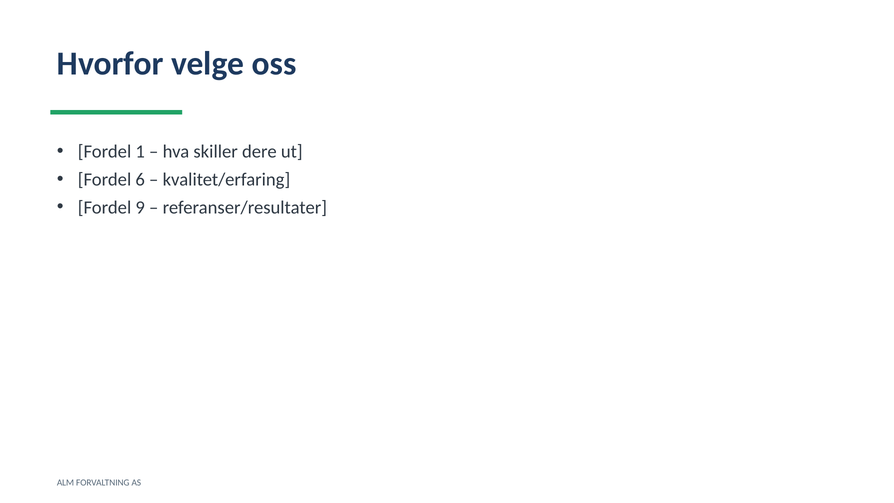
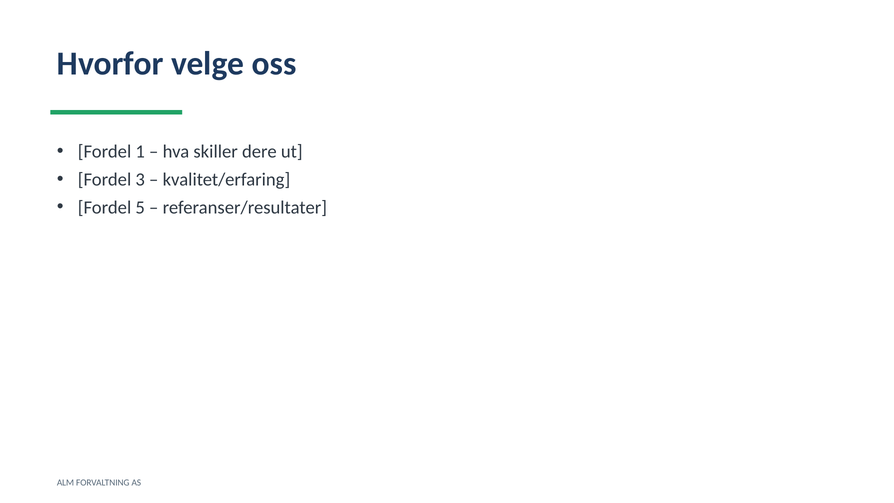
6: 6 -> 3 (140, 179)
9: 9 -> 5 (140, 207)
